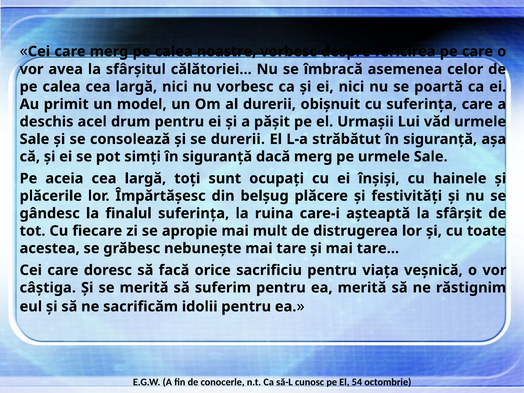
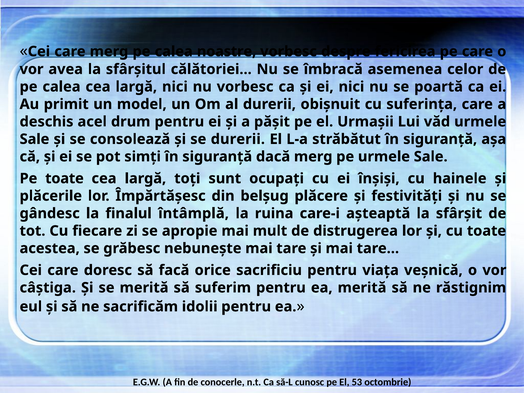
Pe aceia: aceia -> toate (64, 178)
finalul suferința: suferința -> întâmplă (194, 213)
54: 54 -> 53 (357, 382)
